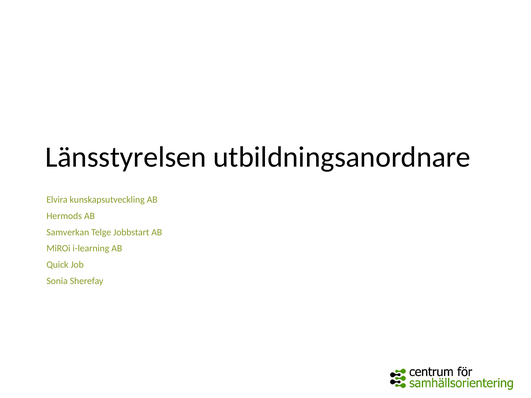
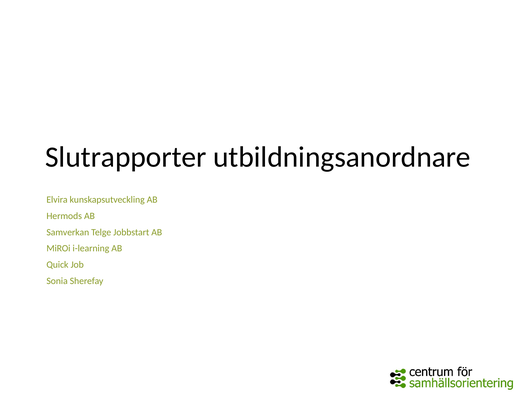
Länsstyrelsen: Länsstyrelsen -> Slutrapporter (126, 157)
